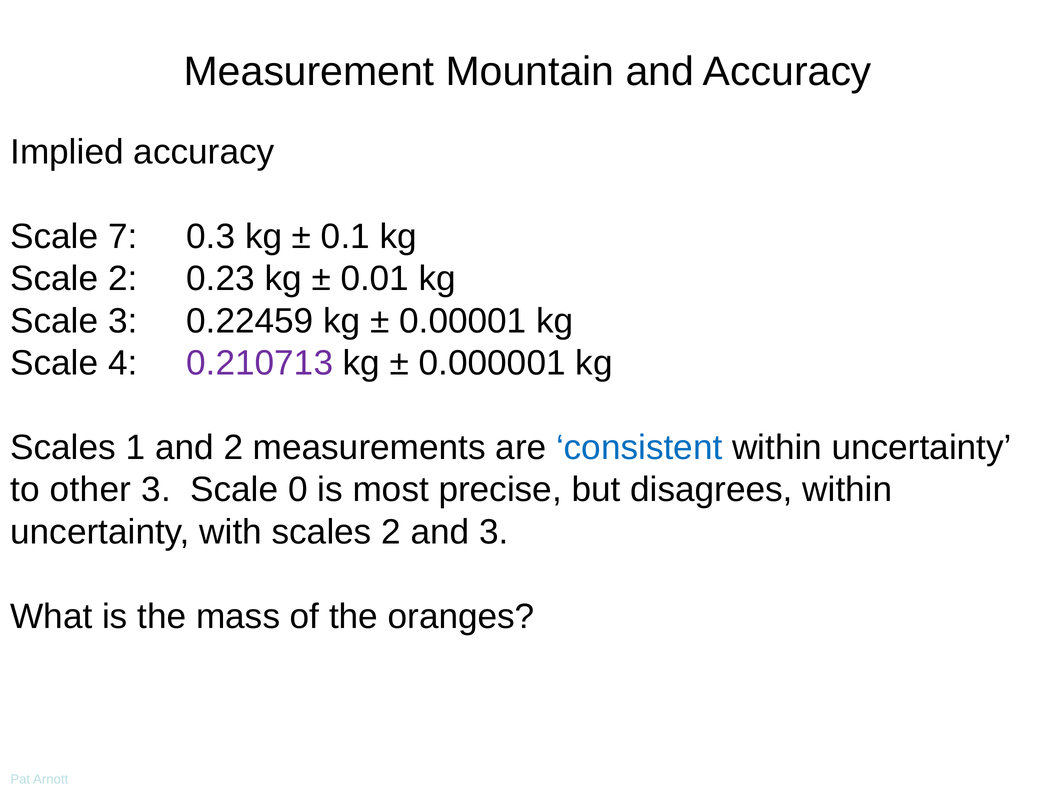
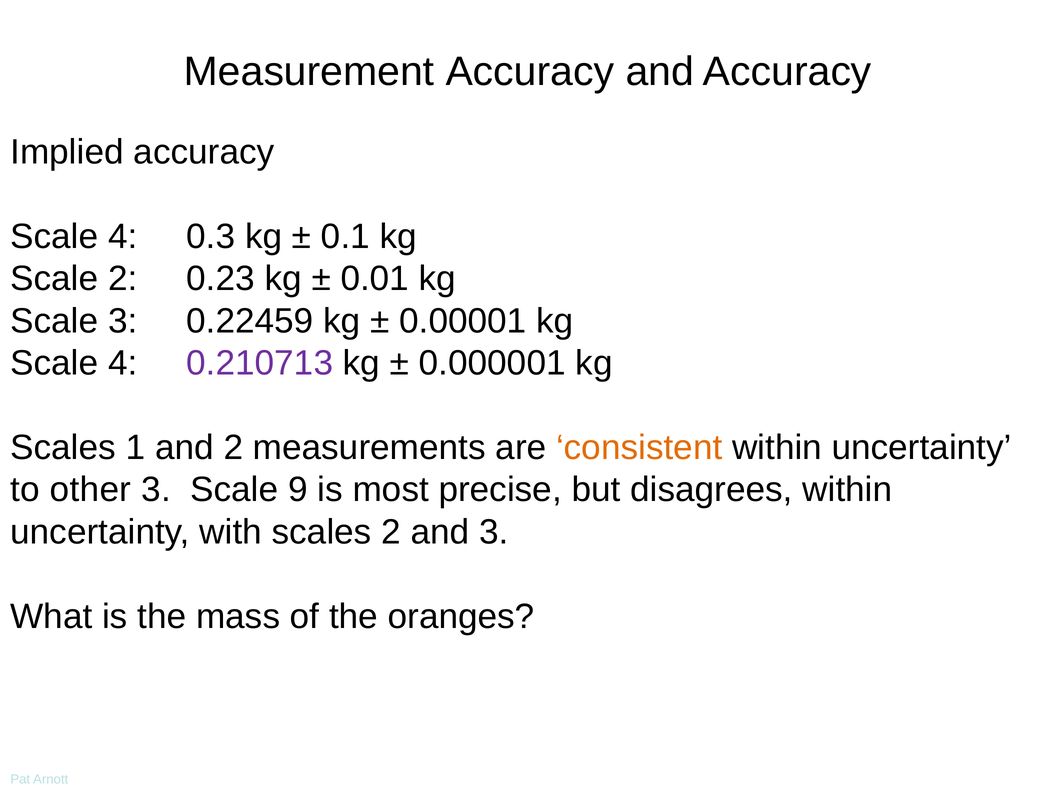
Measurement Mountain: Mountain -> Accuracy (530, 72)
7: 7 -> 4 (123, 236)
consistent colour: blue -> orange (639, 448)
0: 0 -> 9 (298, 490)
